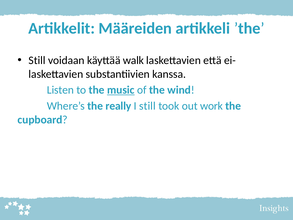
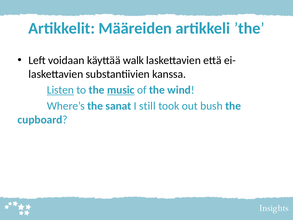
Still: Still -> Left (37, 60)
Listen underline: none -> present (60, 90)
really: really -> sanat (118, 106)
work: work -> bush (211, 106)
